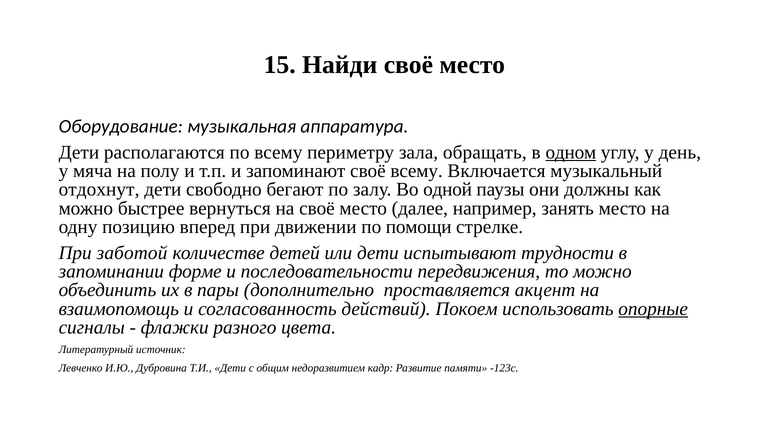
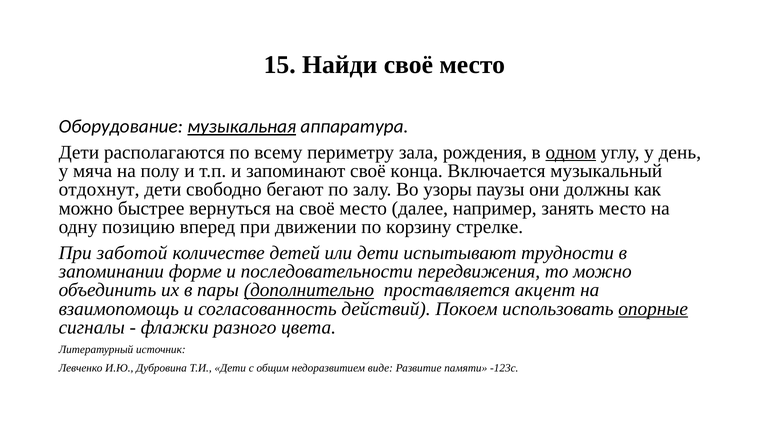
музыкальная underline: none -> present (242, 127)
обращать: обращать -> рождения (485, 153)
своё всему: всему -> конца (417, 171)
одной: одной -> узоры (448, 190)
помощи: помощи -> корзину (419, 227)
дополнительно underline: none -> present (309, 291)
кадр: кадр -> виде (380, 368)
